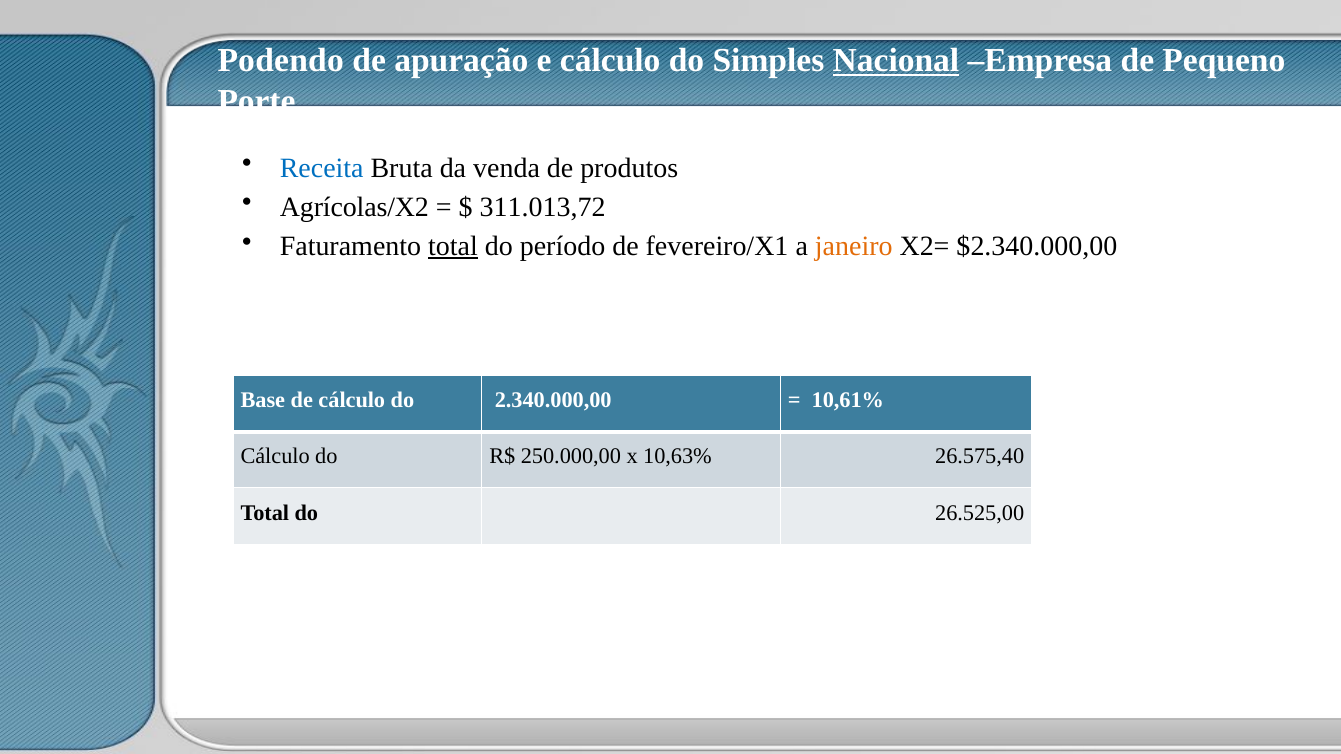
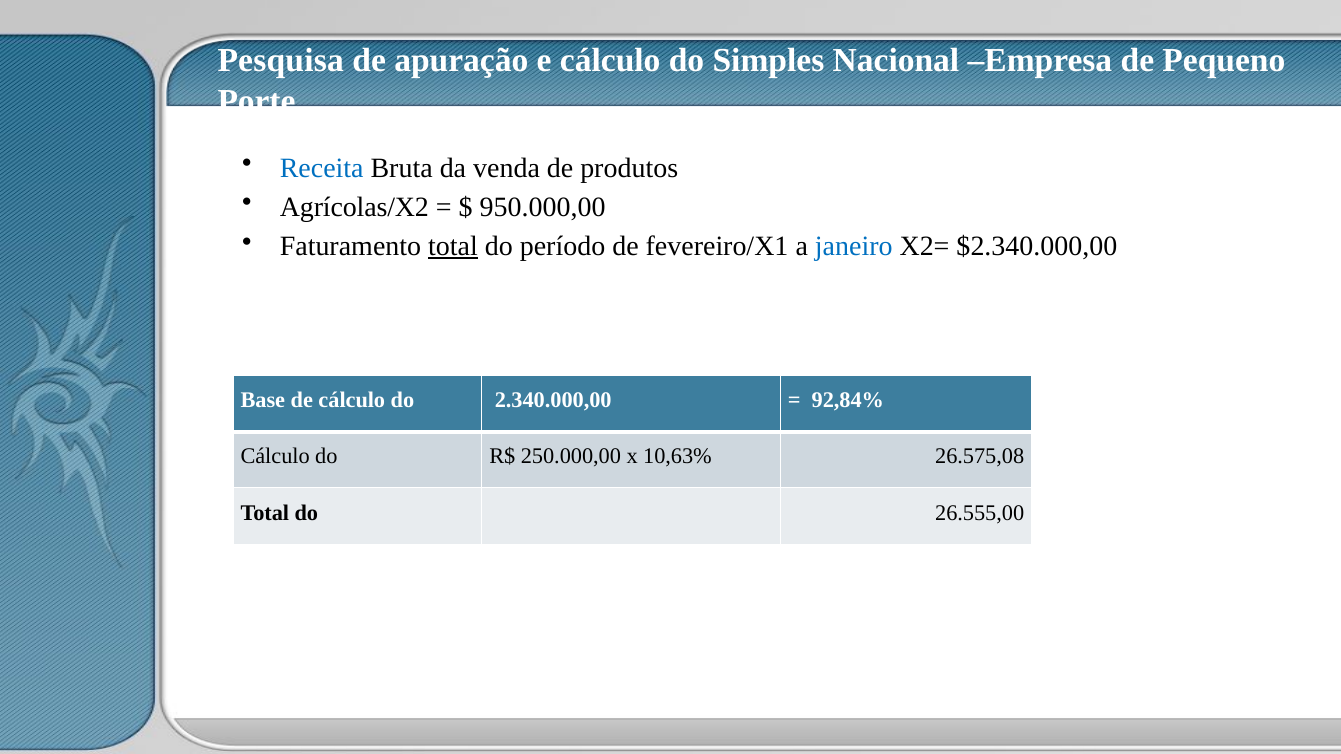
Podendo: Podendo -> Pesquisa (281, 61)
Nacional underline: present -> none (896, 61)
311.013,72: 311.013,72 -> 950.000,00 (543, 207)
janeiro colour: orange -> blue (854, 246)
10,61%: 10,61% -> 92,84% (848, 401)
26.575,40: 26.575,40 -> 26.575,08 (980, 457)
26.525,00: 26.525,00 -> 26.555,00 (980, 513)
